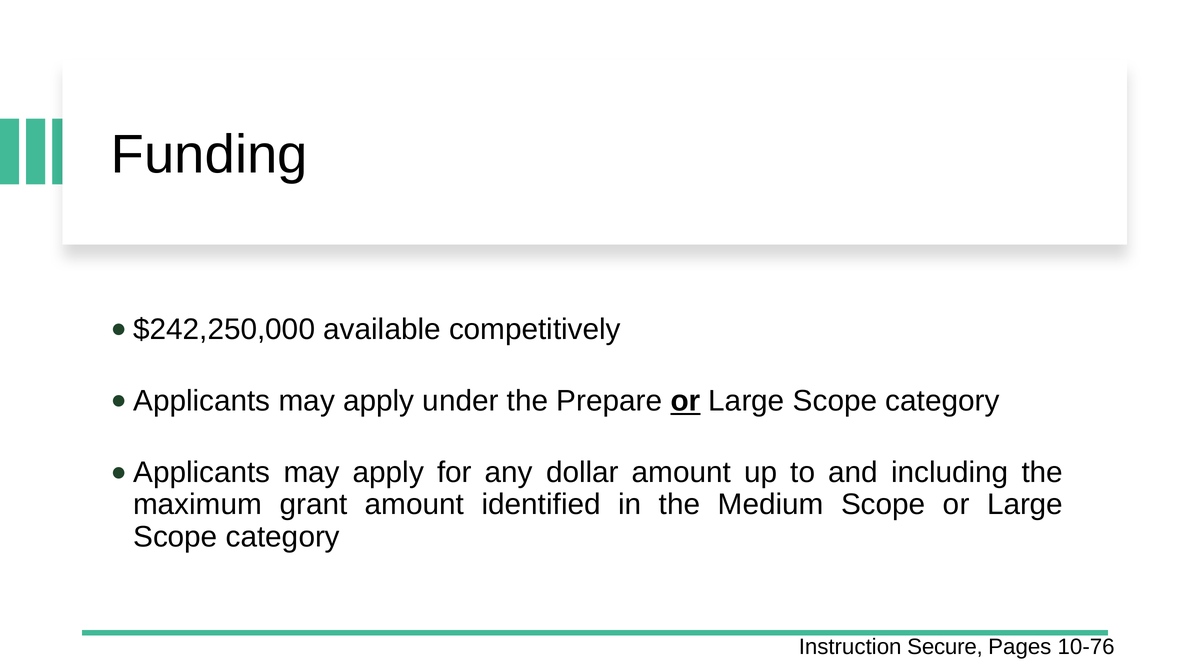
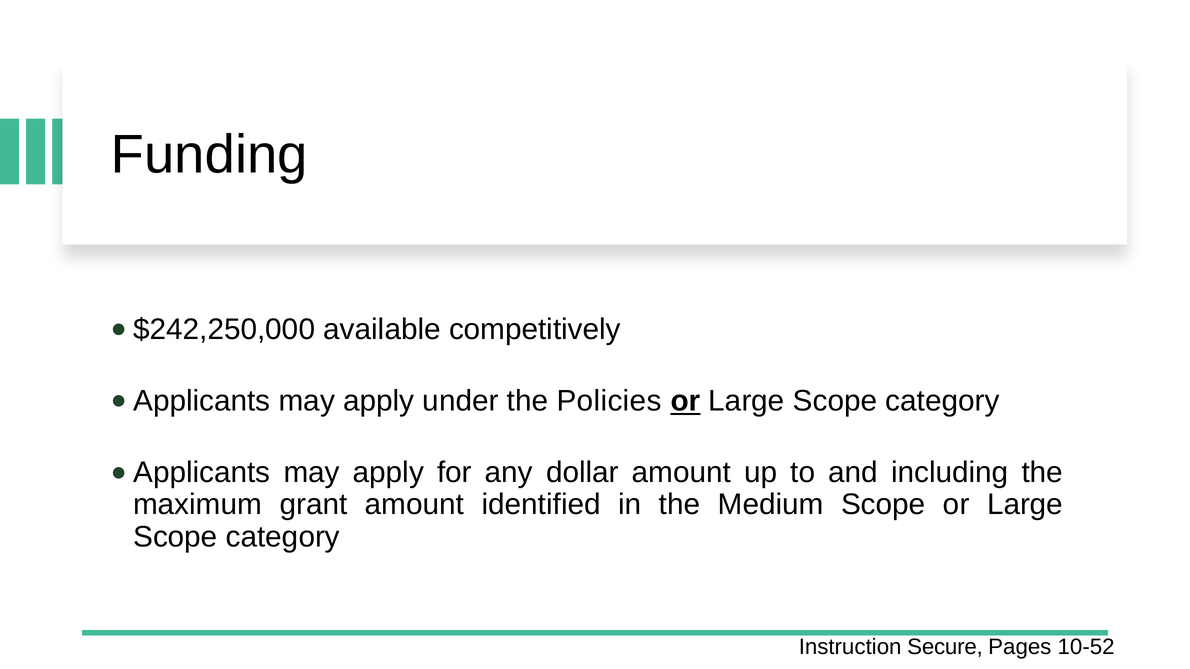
Prepare: Prepare -> Policies (609, 401)
10-76: 10-76 -> 10-52 (1086, 647)
